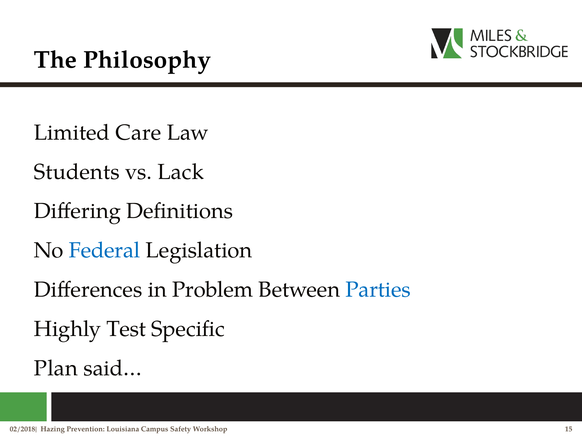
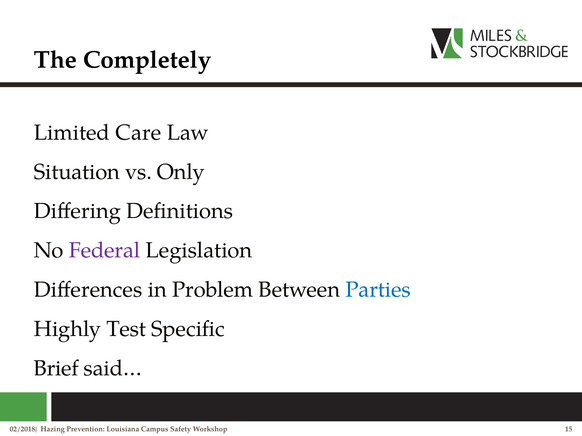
Philosophy: Philosophy -> Completely (147, 60)
Students: Students -> Situation (77, 172)
Lack: Lack -> Only (181, 172)
Federal colour: blue -> purple (105, 251)
Plan: Plan -> Brief (56, 369)
